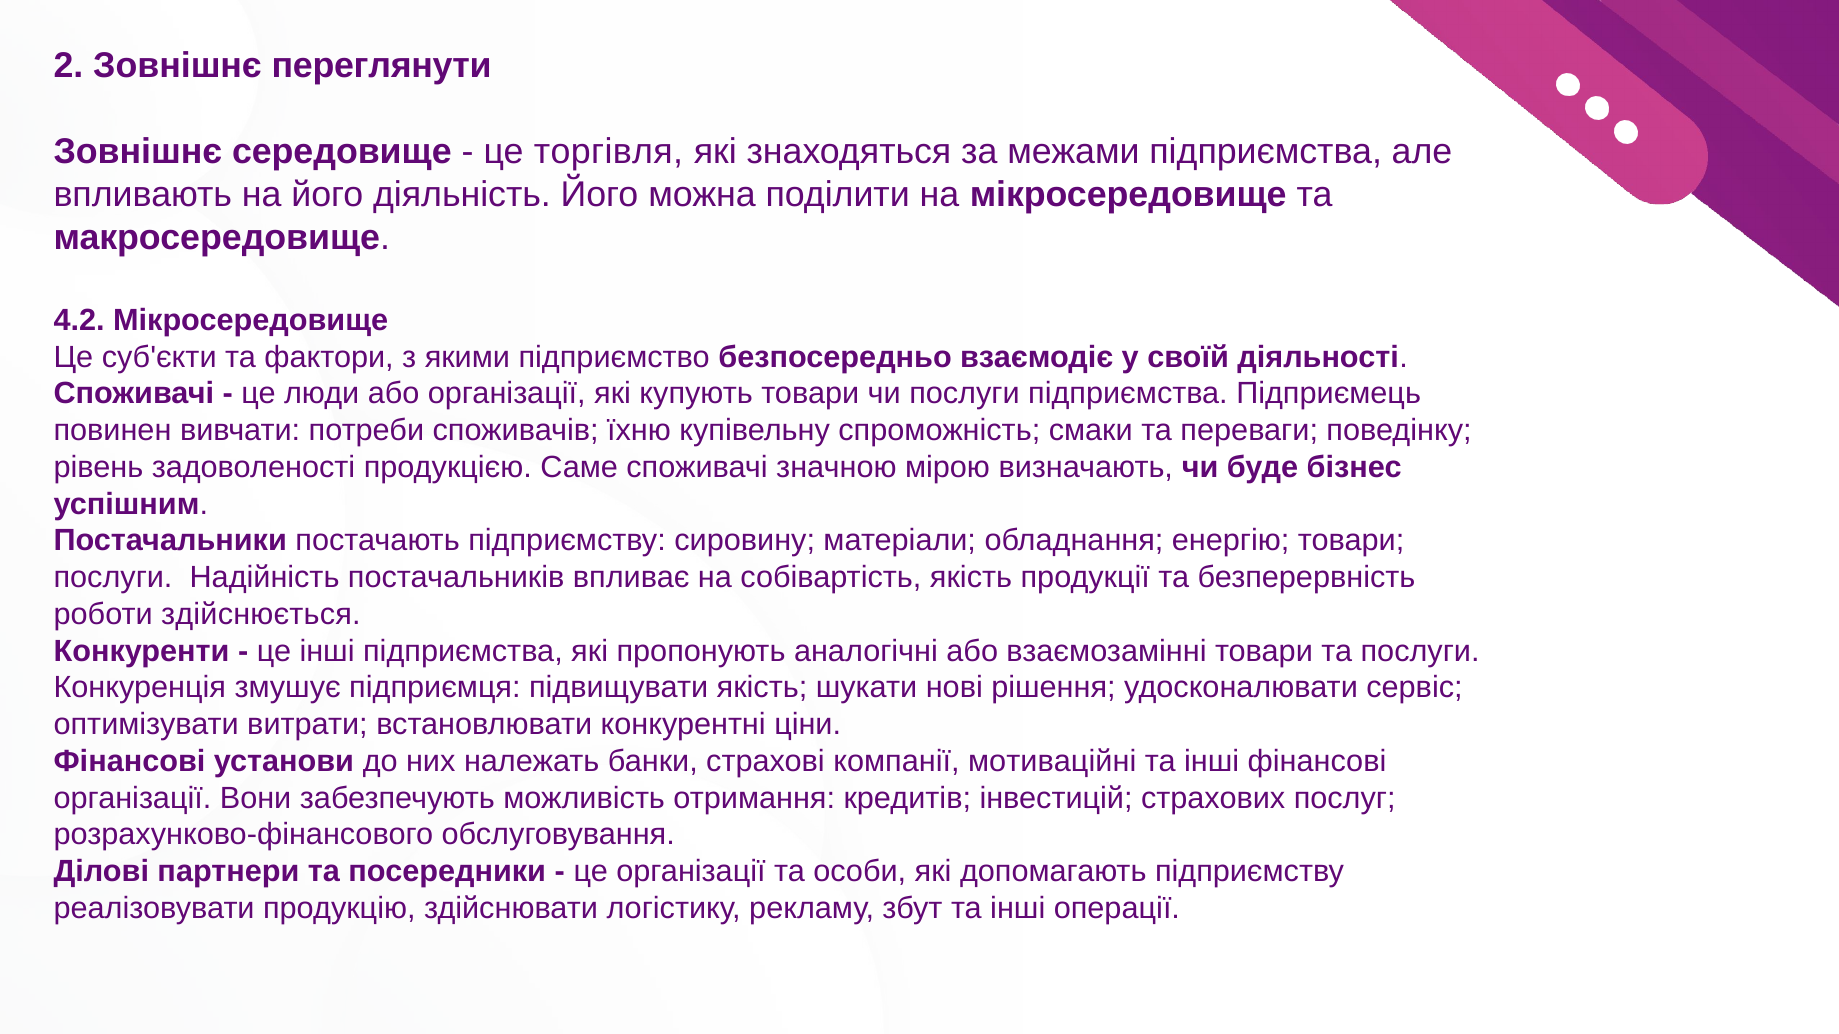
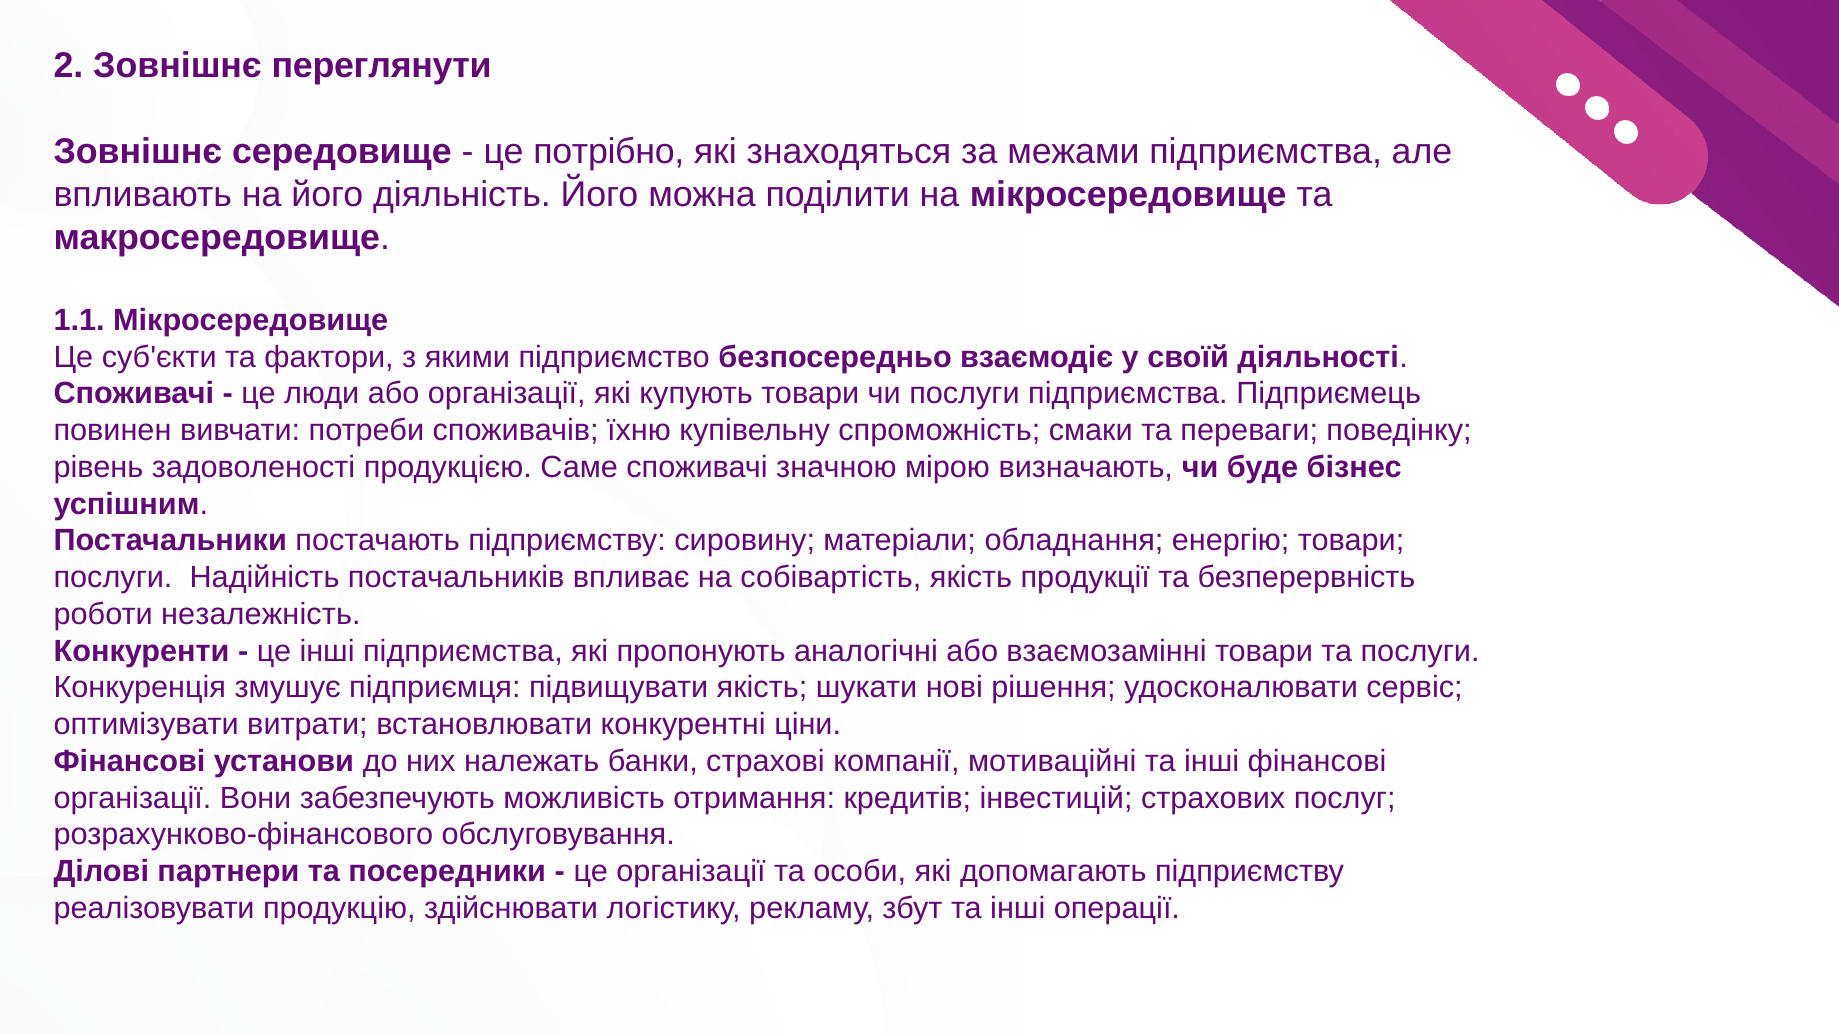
торгівля: торгівля -> потрібно (609, 152)
4.2: 4.2 -> 1.1 (79, 320)
здійснюється: здійснюється -> незалежність (261, 615)
